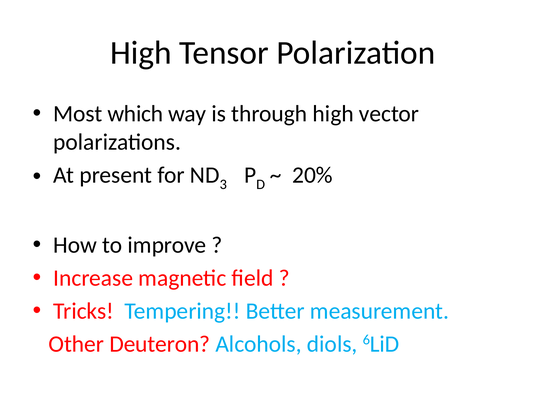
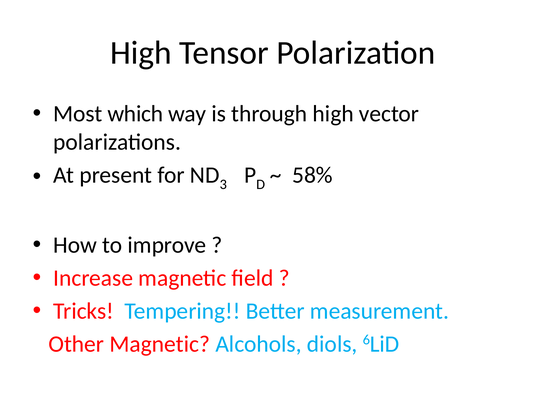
20%: 20% -> 58% (312, 175)
Other Deuteron: Deuteron -> Magnetic (160, 345)
